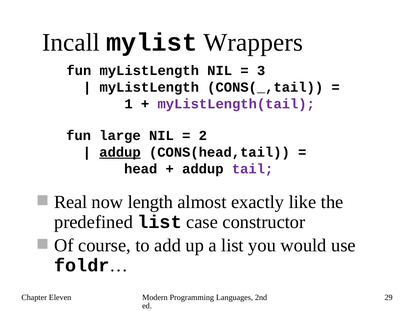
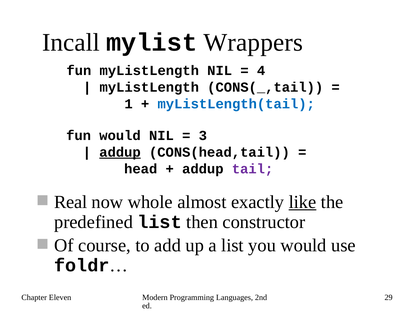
3: 3 -> 4 (261, 71)
myListLength(tail colour: purple -> blue (236, 104)
fun large: large -> would (120, 135)
2: 2 -> 3 (203, 135)
length: length -> whole (150, 202)
like underline: none -> present (303, 202)
case: case -> then (202, 222)
